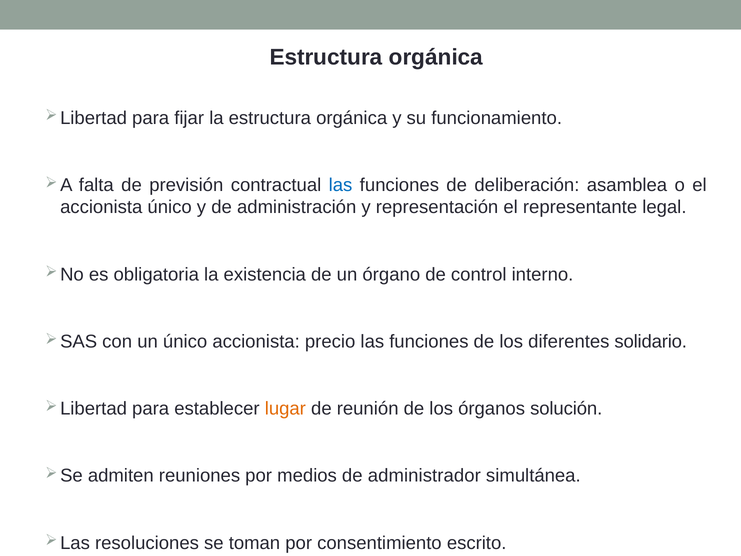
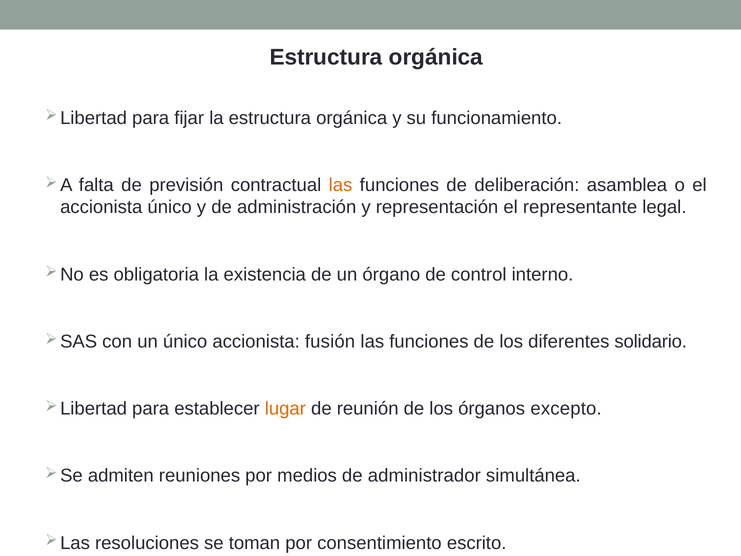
las colour: blue -> orange (341, 185)
precio: precio -> fusión (330, 341)
solución: solución -> excepto (566, 409)
